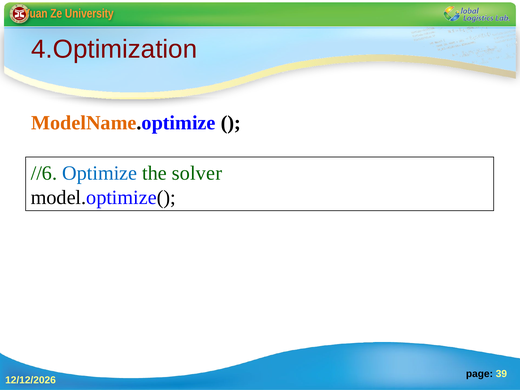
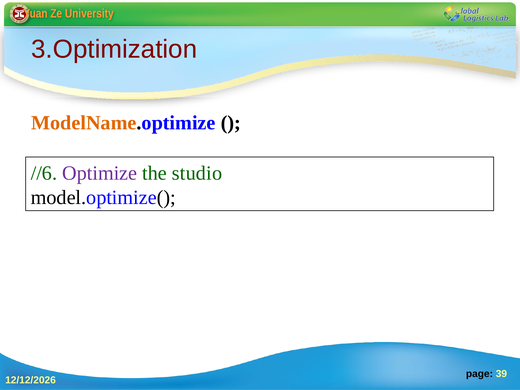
4.Optimization: 4.Optimization -> 3.Optimization (114, 49)
Optimize colour: blue -> purple (100, 173)
solver: solver -> studio (197, 173)
